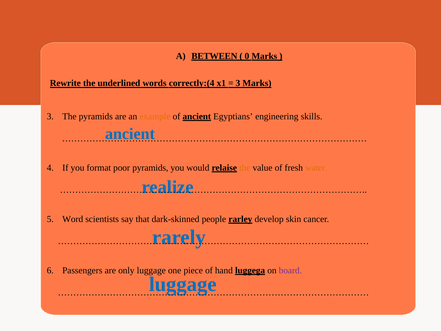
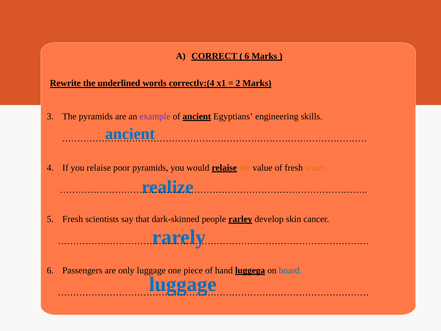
BETWEEN: BETWEEN -> CORRECT (214, 56)
0: 0 -> 6 (247, 56)
3: 3 -> 2 (238, 83)
example colour: orange -> purple (155, 116)
you format: format -> relaise (99, 168)
Word: Word -> Fresh (73, 219)
board colour: purple -> blue (290, 270)
